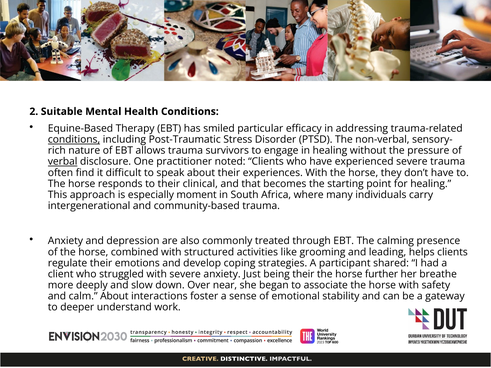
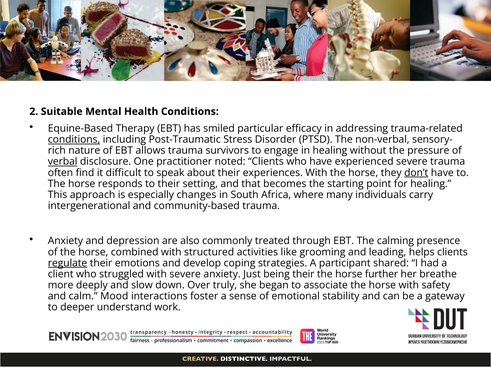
don’t underline: none -> present (416, 173)
clinical: clinical -> setting (200, 184)
moment: moment -> changes (196, 195)
regulate underline: none -> present (68, 263)
near: near -> truly (225, 285)
calm About: About -> Mood (114, 296)
